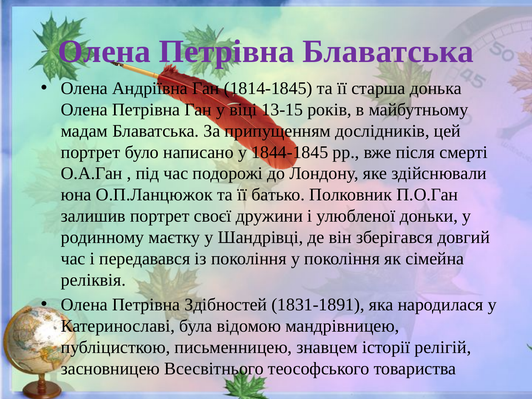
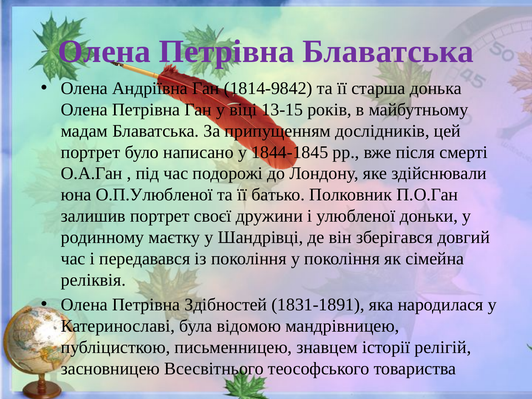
1814-1845: 1814-1845 -> 1814-9842 (268, 88)
О.П.Ланцюжок: О.П.Ланцюжок -> О.П.Улюбленої (154, 195)
